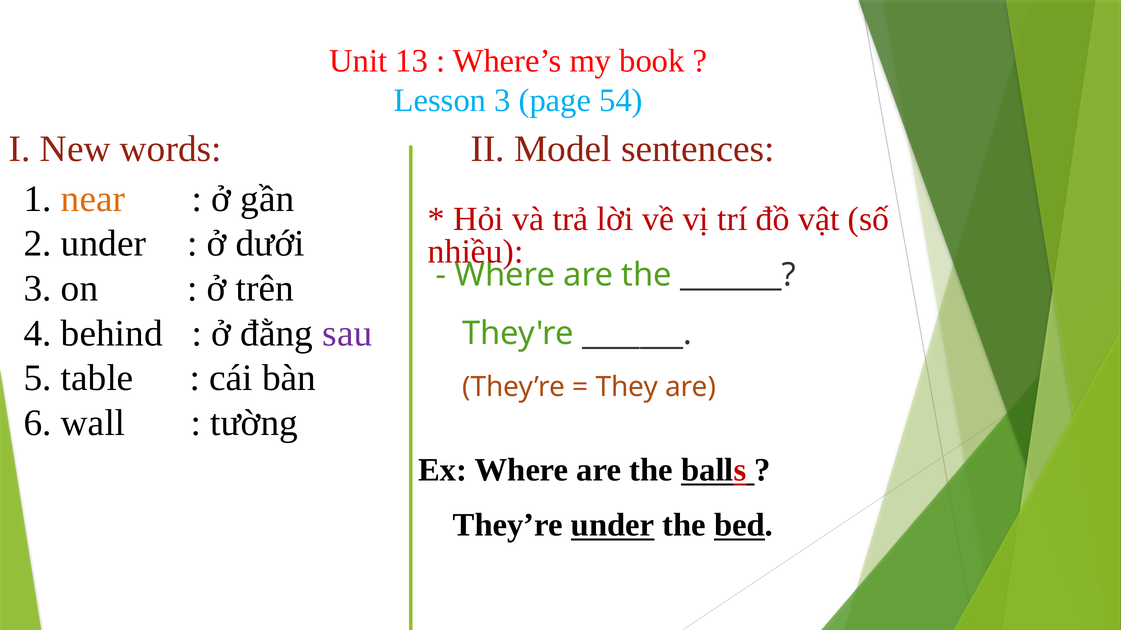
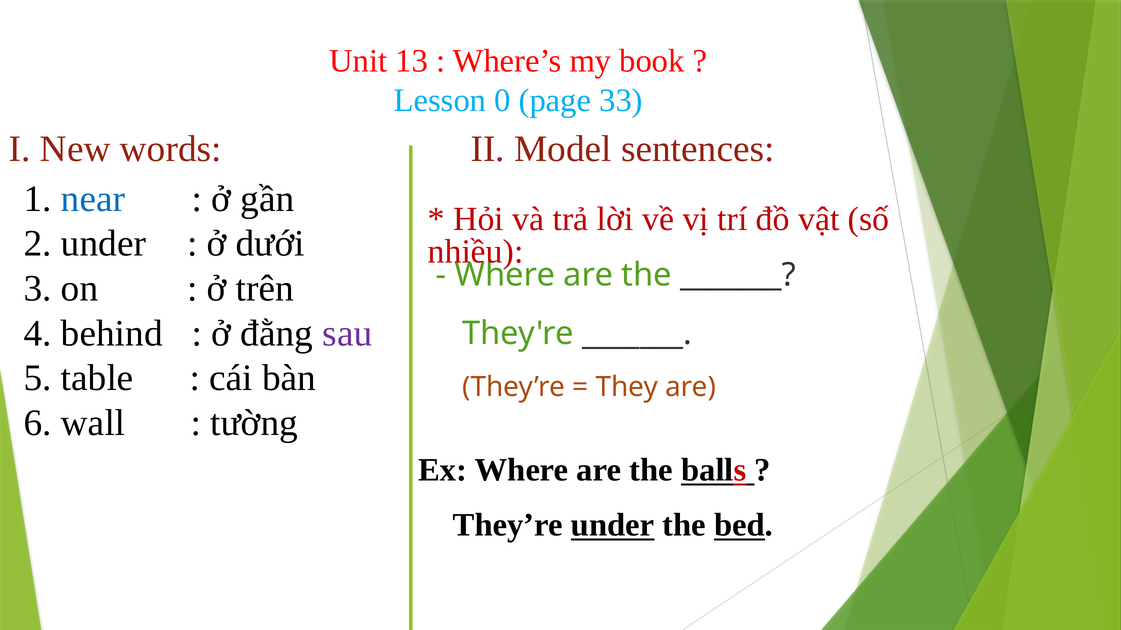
Lesson 3: 3 -> 0 (502, 101)
54: 54 -> 33 (621, 101)
near colour: orange -> blue (93, 199)
